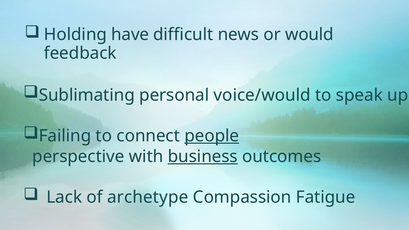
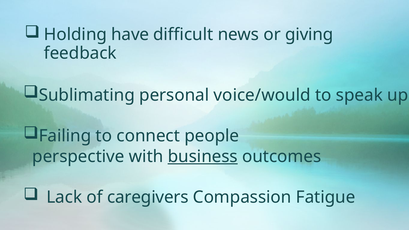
would: would -> giving (309, 35)
people underline: present -> none (212, 136)
archetype: archetype -> caregivers (148, 197)
